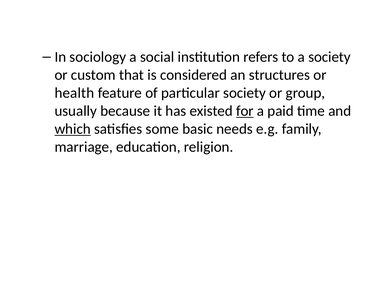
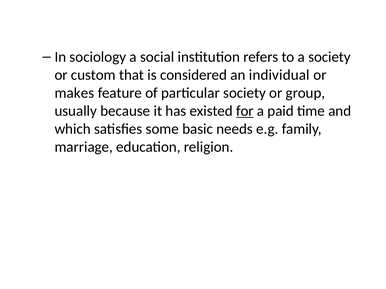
structures: structures -> individual (279, 75)
health: health -> makes (74, 93)
which underline: present -> none (73, 129)
